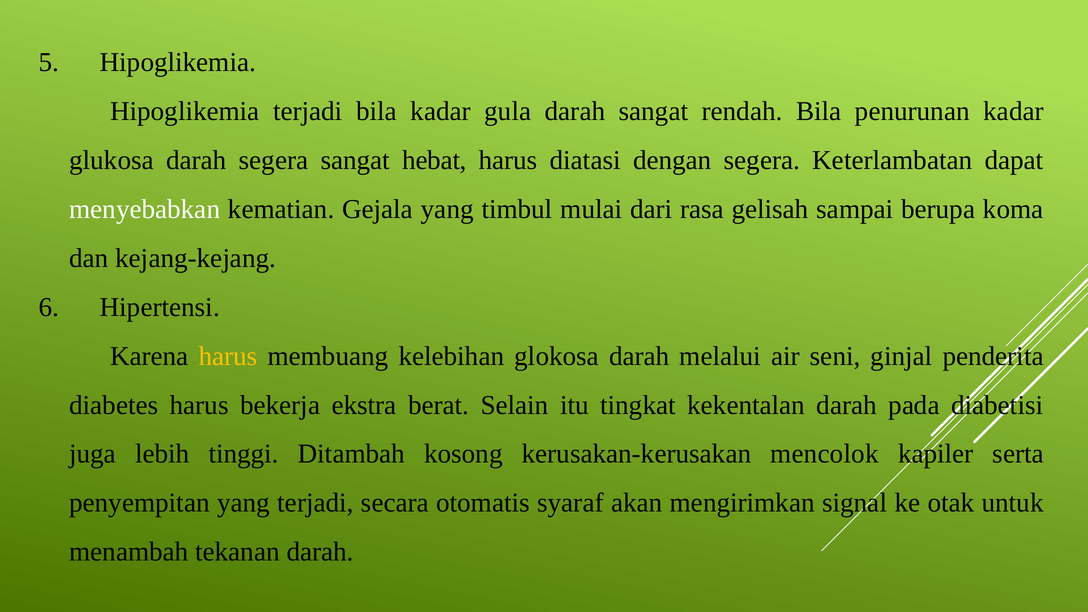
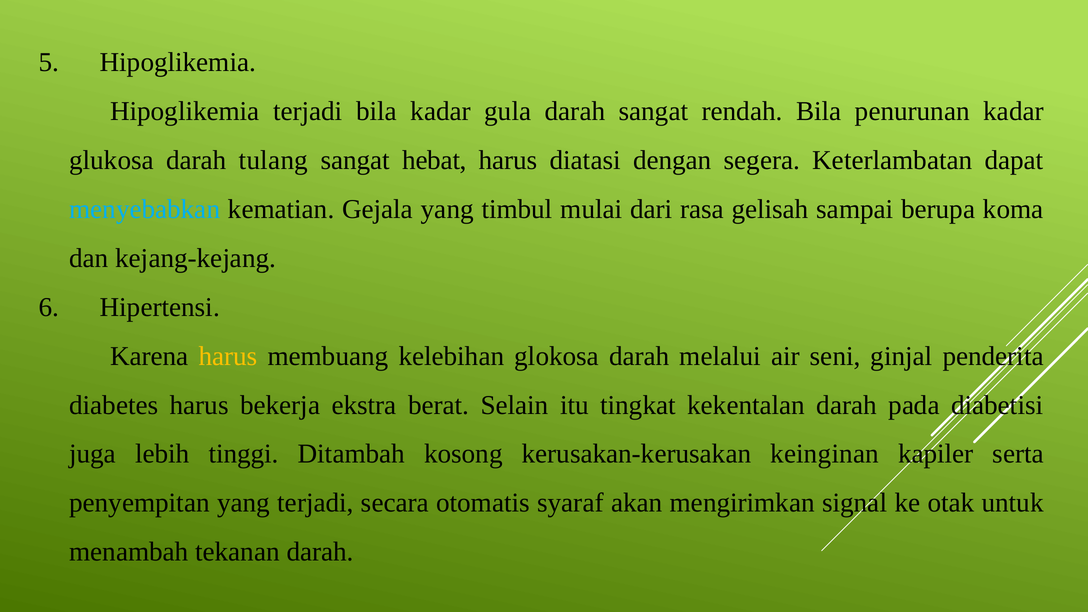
darah segera: segera -> tulang (273, 160)
menyebabkan colour: white -> light blue (145, 209)
mencolok: mencolok -> keinginan (825, 454)
